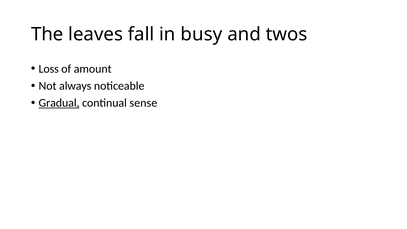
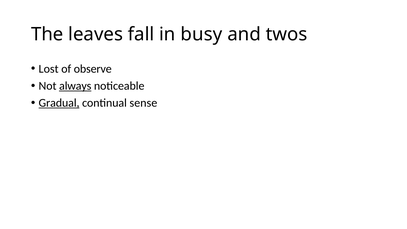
Loss: Loss -> Lost (49, 69)
amount: amount -> observe (93, 69)
always underline: none -> present (75, 86)
